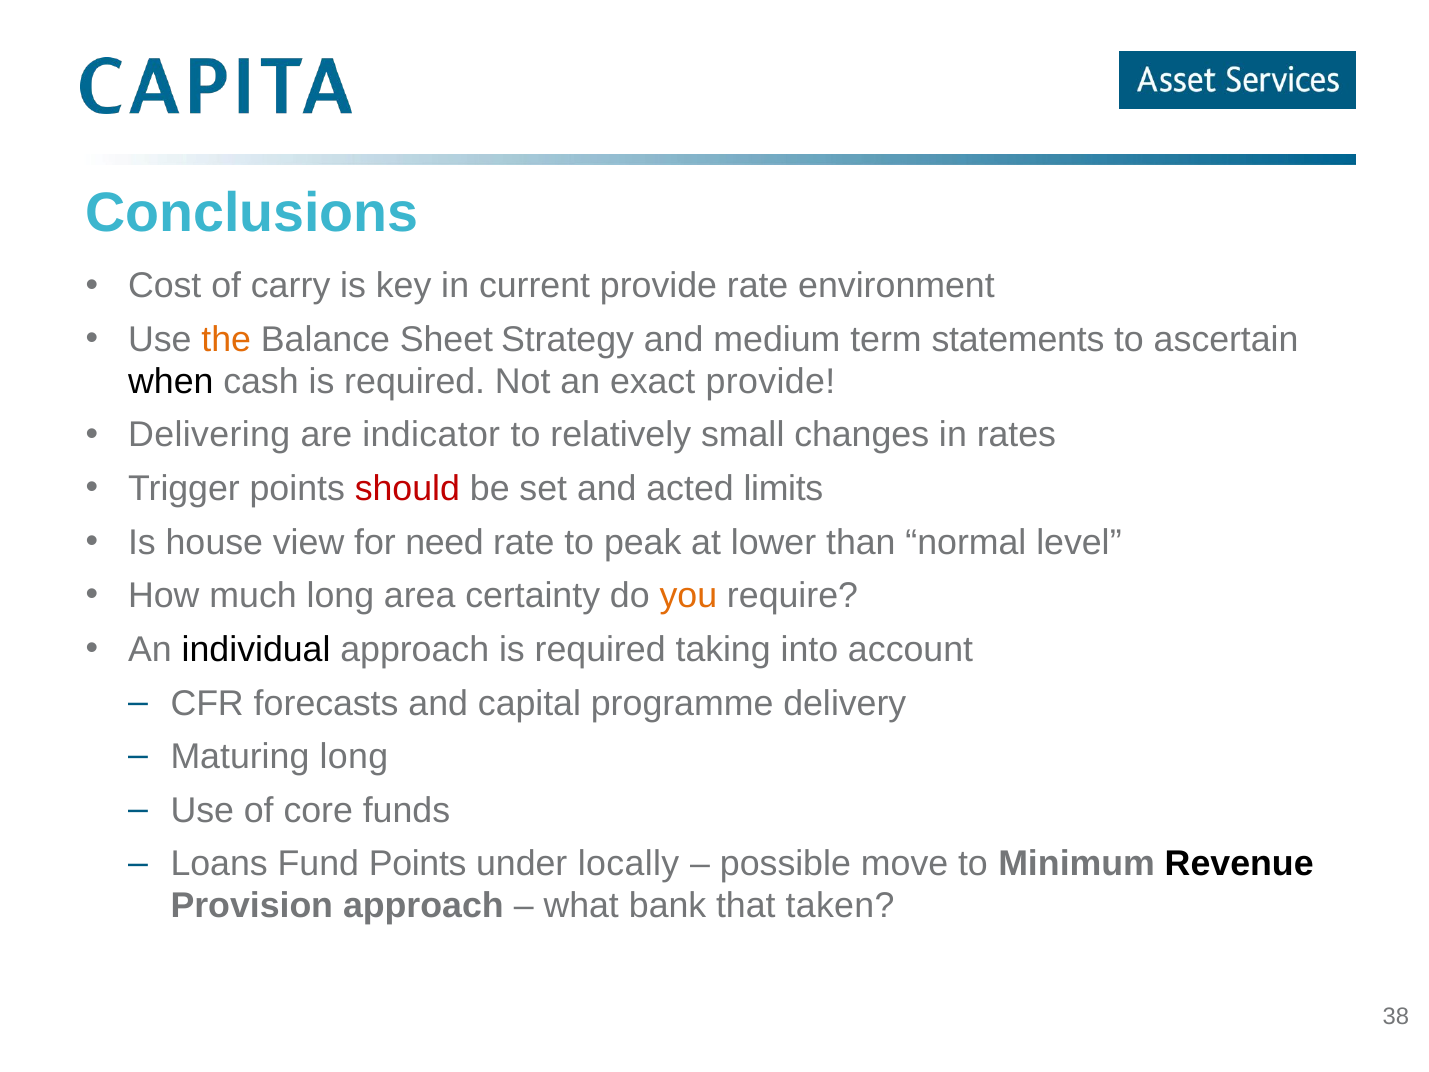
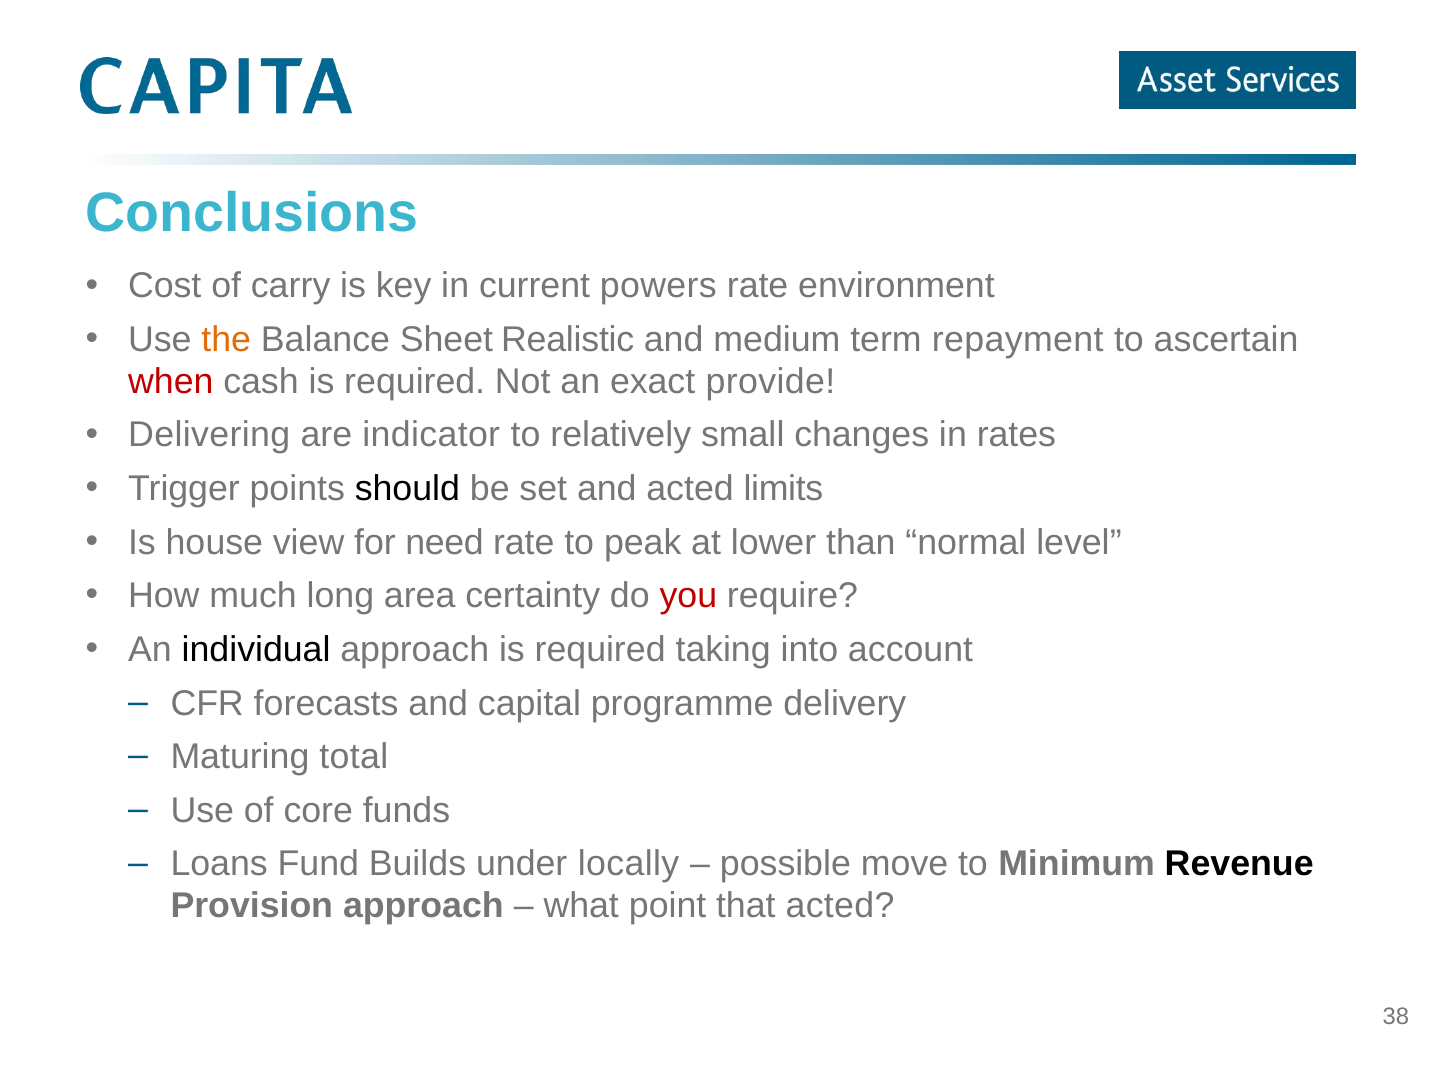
current provide: provide -> powers (658, 286)
Strategy: Strategy -> Realistic (568, 340)
statements: statements -> repayment (1018, 340)
when colour: black -> red (171, 381)
should colour: red -> black (407, 489)
you colour: orange -> red (688, 596)
Maturing long: long -> total (354, 757)
Fund Points: Points -> Builds (417, 864)
bank: bank -> point (668, 906)
that taken: taken -> acted (840, 906)
